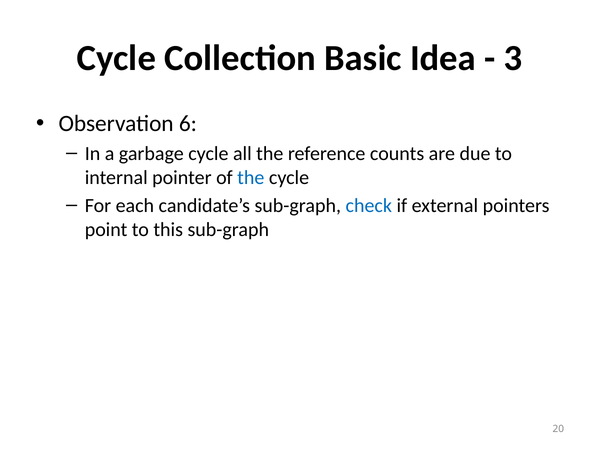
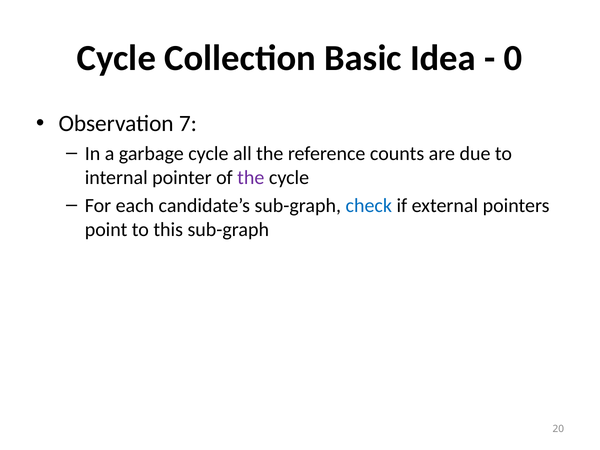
3: 3 -> 0 (513, 58)
6: 6 -> 7 (188, 124)
the colour: blue -> purple (251, 177)
